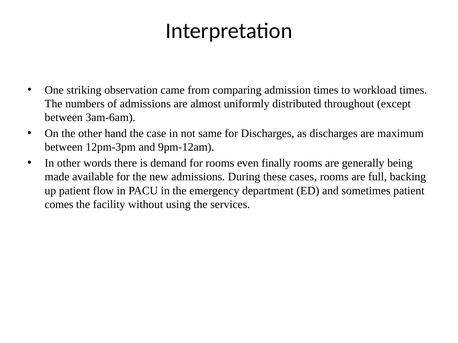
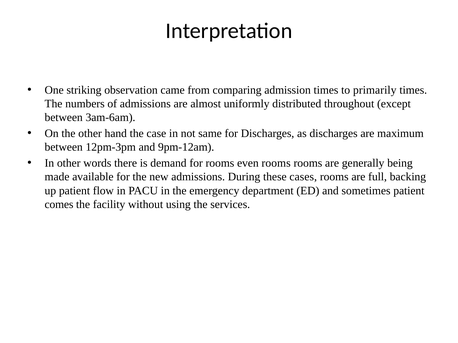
workload: workload -> primarily (375, 90)
even finally: finally -> rooms (276, 163)
